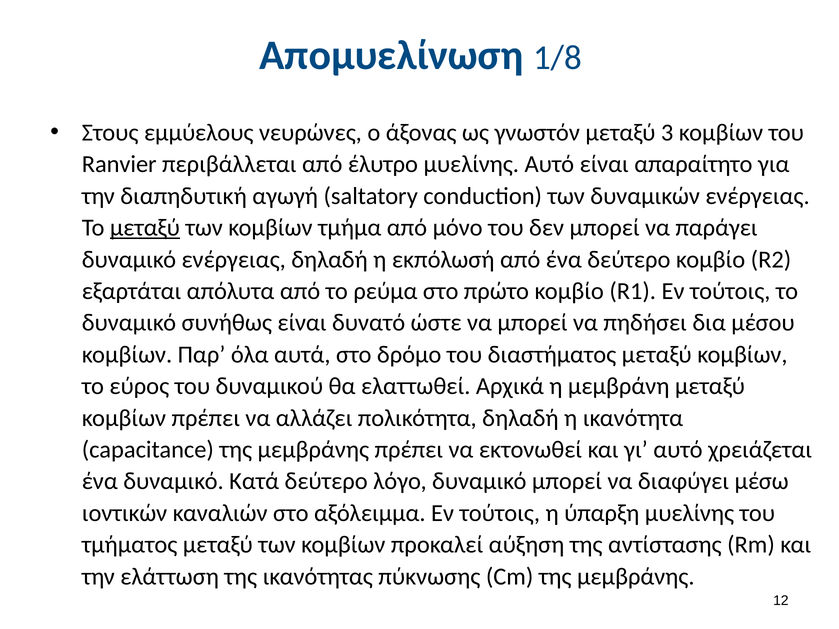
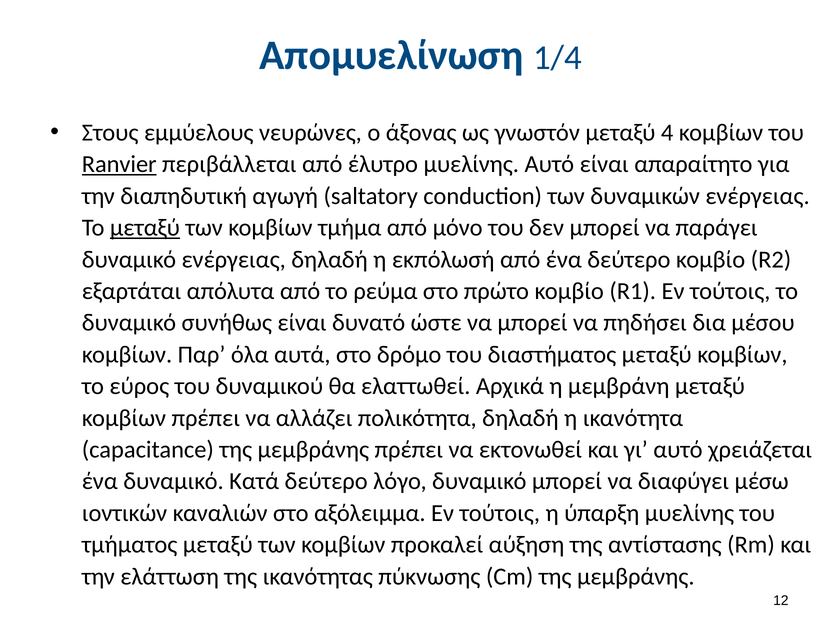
1/8: 1/8 -> 1/4 (558, 58)
3: 3 -> 4 (667, 133)
Ranvier underline: none -> present (119, 164)
